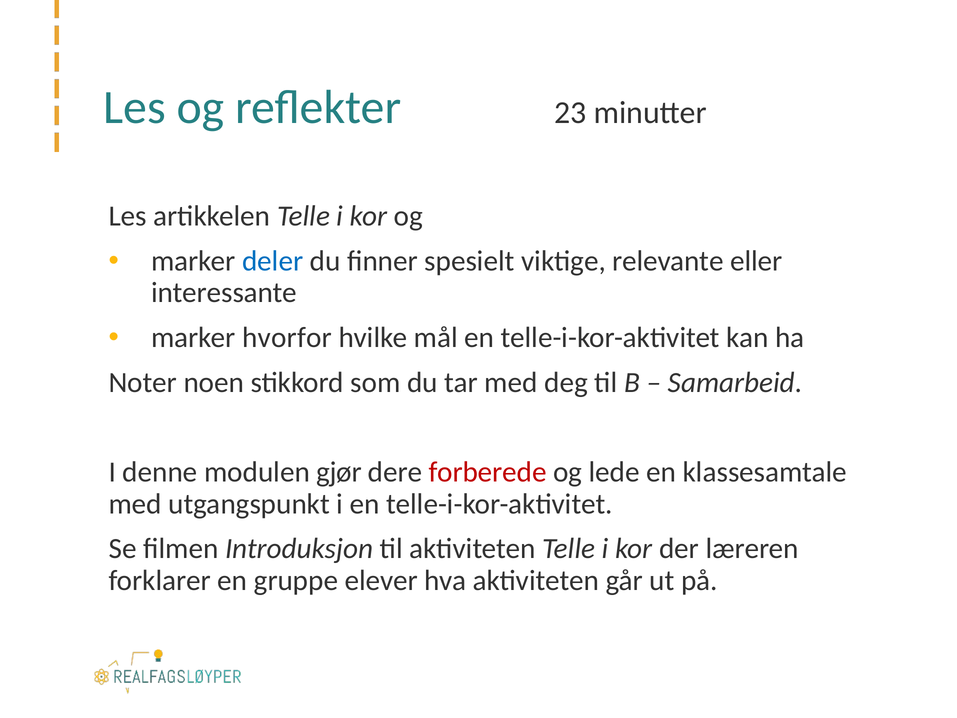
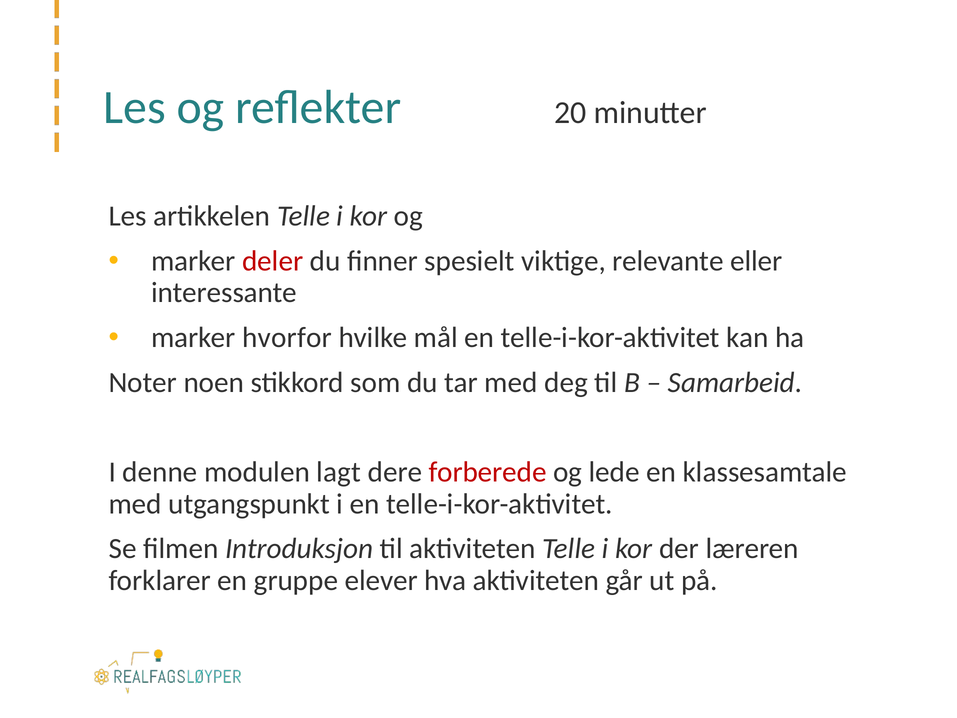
23: 23 -> 20 (570, 112)
deler colour: blue -> red (273, 261)
gjør: gjør -> lagt (339, 472)
